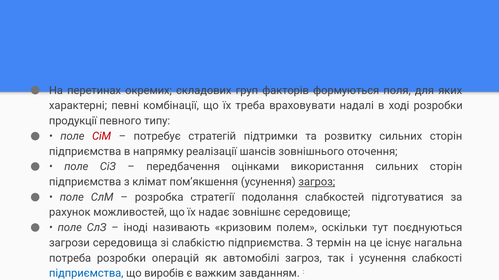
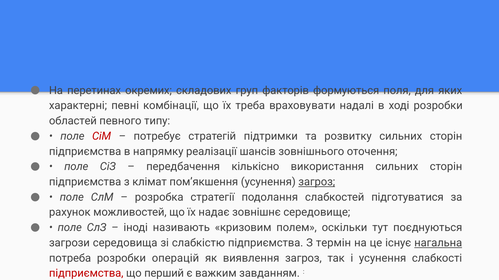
продукції: продукції -> областей (73, 121)
оцінками: оцінками -> кількісно (255, 167)
нагальна underline: none -> present (438, 243)
автомобілі: автомобілі -> виявлення (251, 259)
підприємства colour: blue -> red (86, 274)
виробів: виробів -> перший (164, 274)
